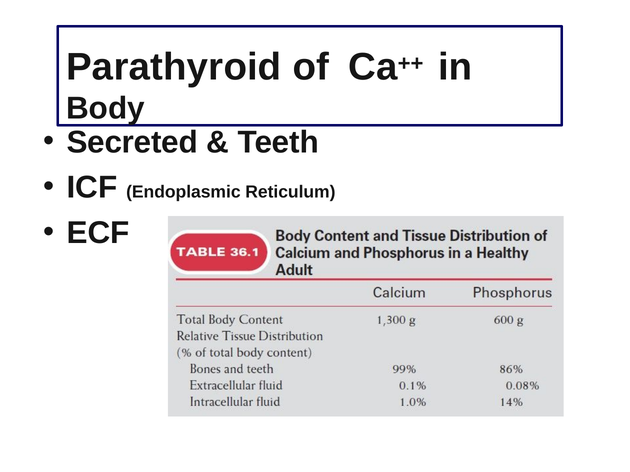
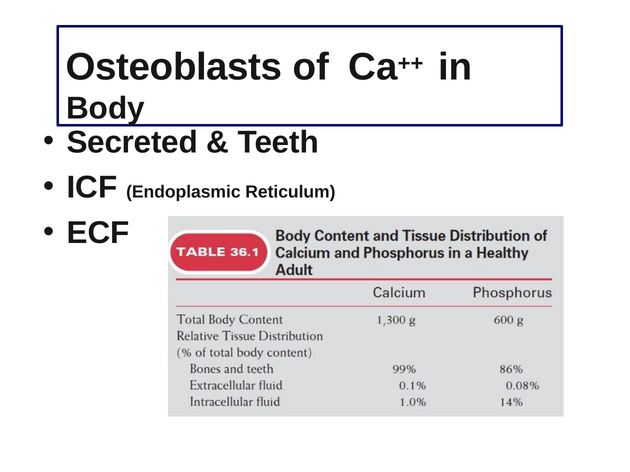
Parathyroid: Parathyroid -> Osteoblasts (174, 67)
